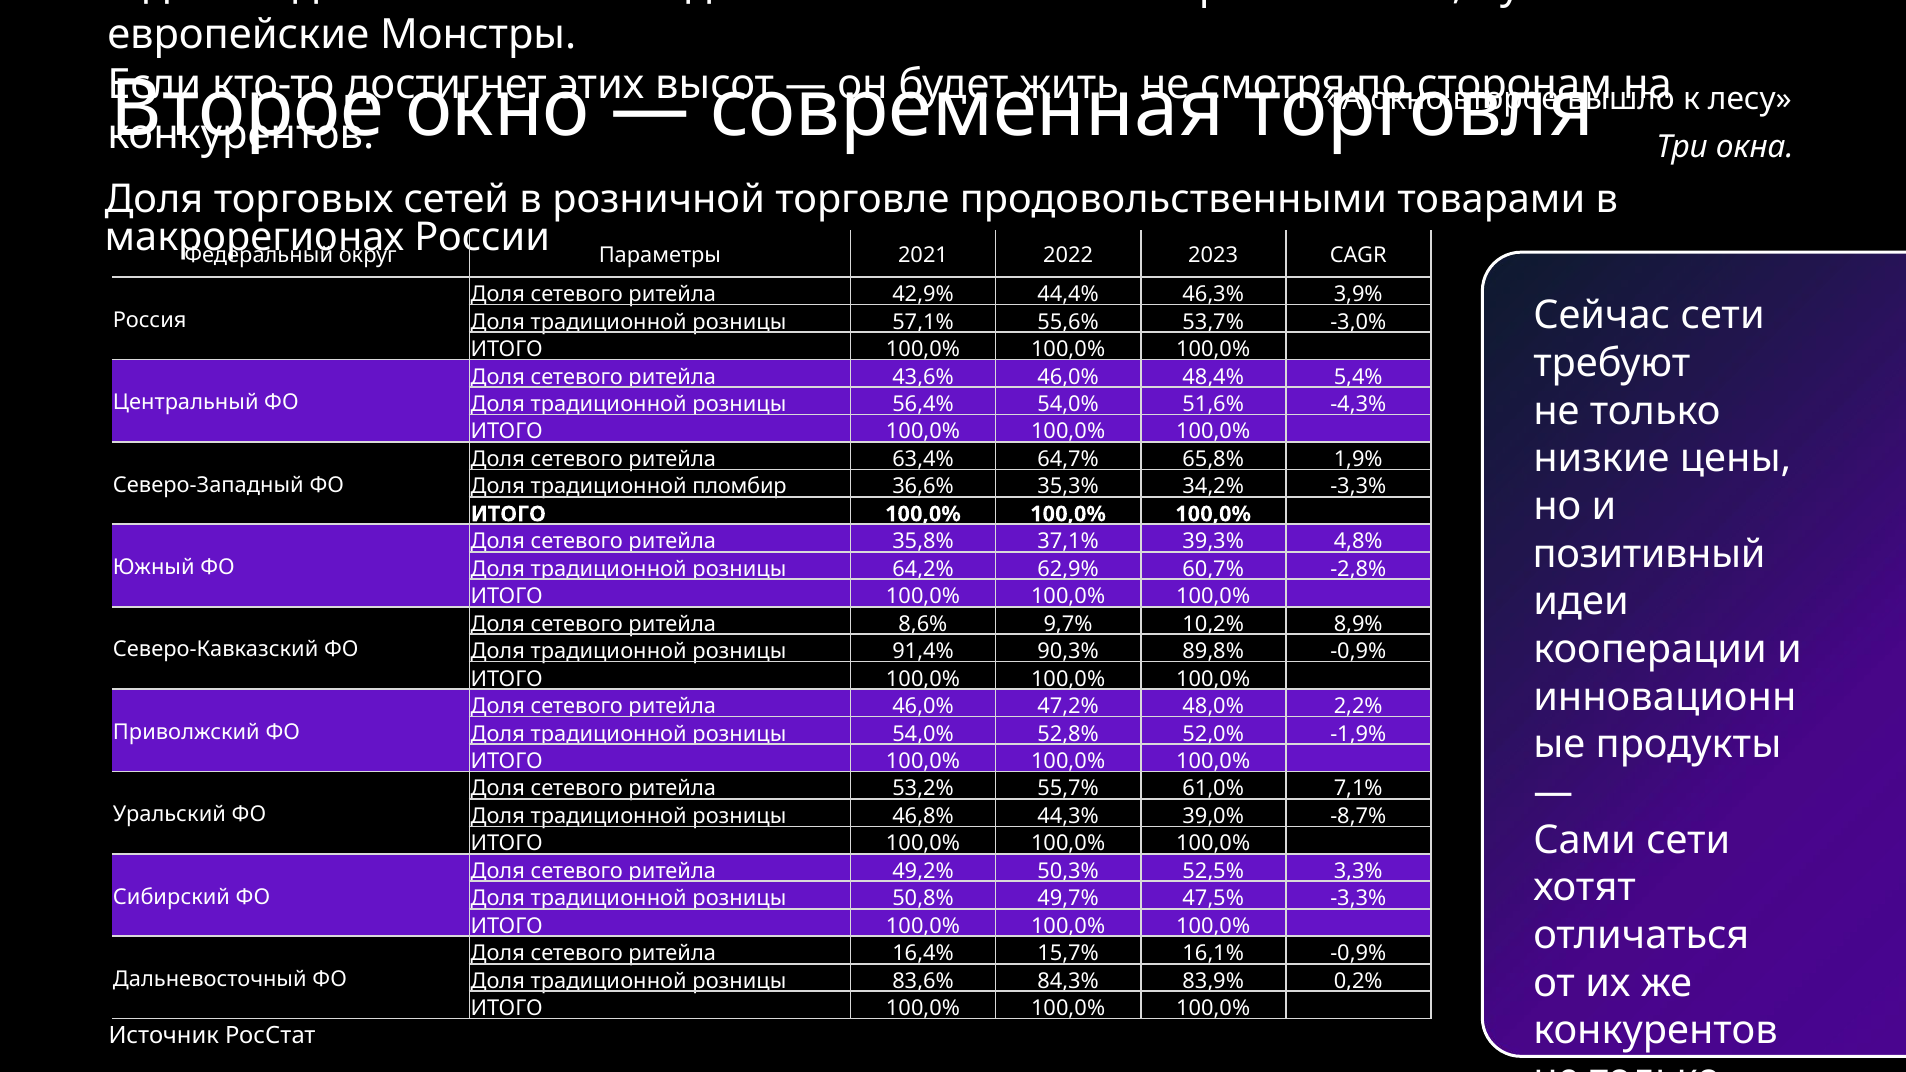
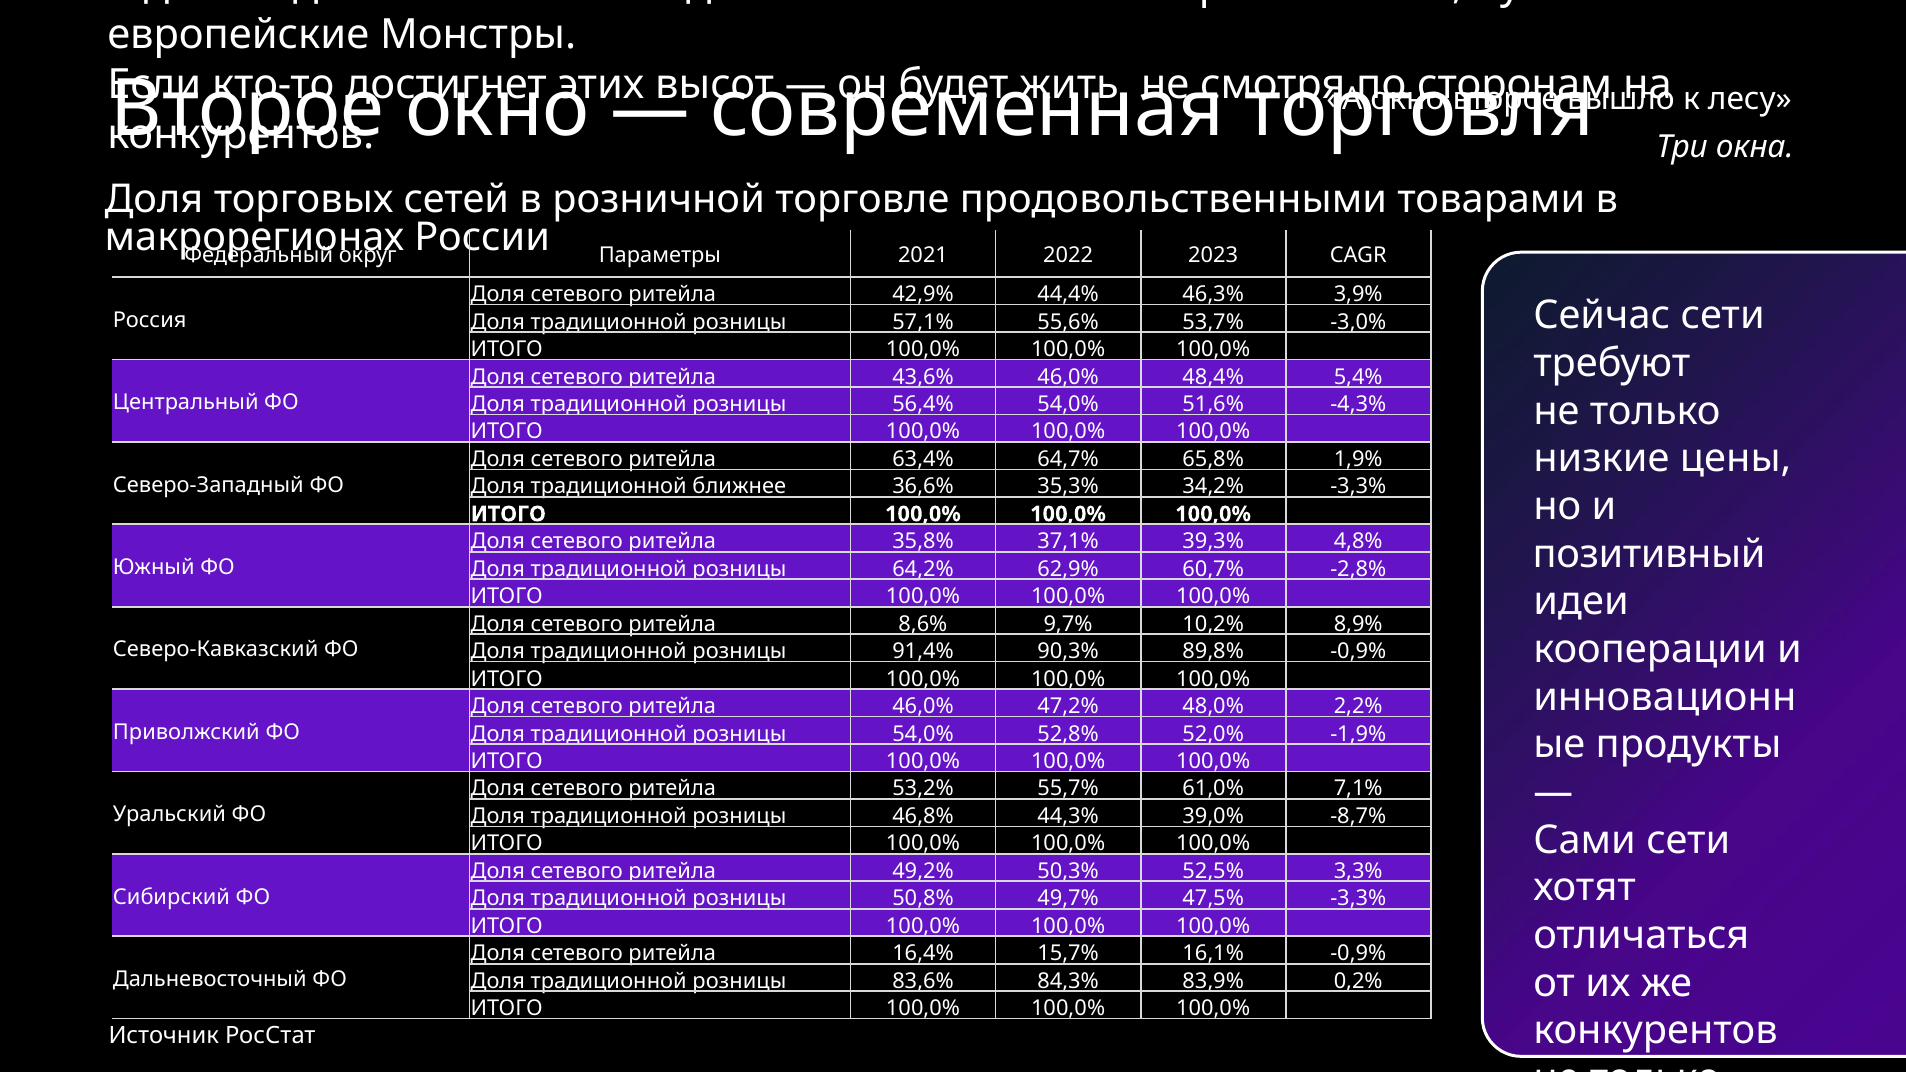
пломбир: пломбир -> ближнее (739, 487)
